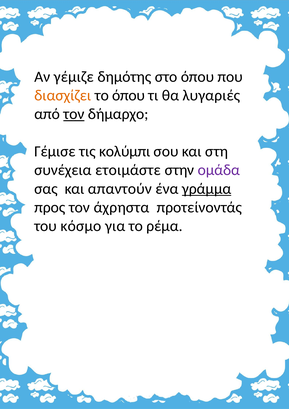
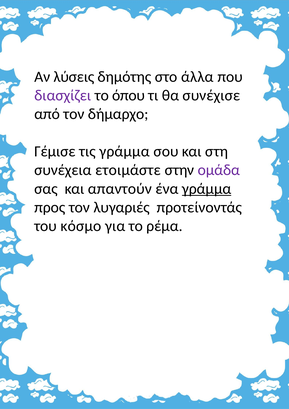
γέμιζε: γέμιζε -> λύσεις (74, 77)
στο όπου: όπου -> άλλα (197, 77)
διασχίζει colour: orange -> purple (63, 95)
λυγαριές: λυγαριές -> συνέχισε (211, 95)
τον underline: present -> none (74, 114)
τις κολύμπι: κολύμπι -> γράμμα (125, 151)
άχρηστα: άχρηστα -> λυγαριές (122, 207)
